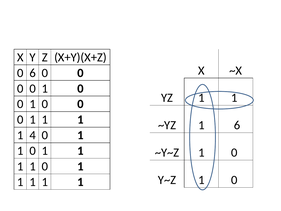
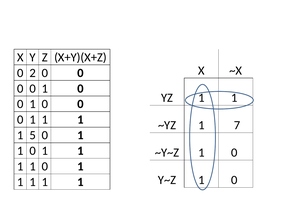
0 6: 6 -> 2 (33, 73)
1 6: 6 -> 7 (237, 125)
4: 4 -> 5 (33, 135)
